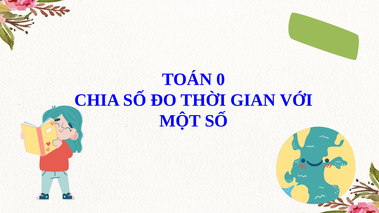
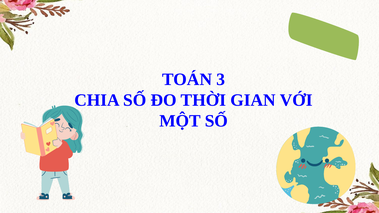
0: 0 -> 3 (221, 79)
